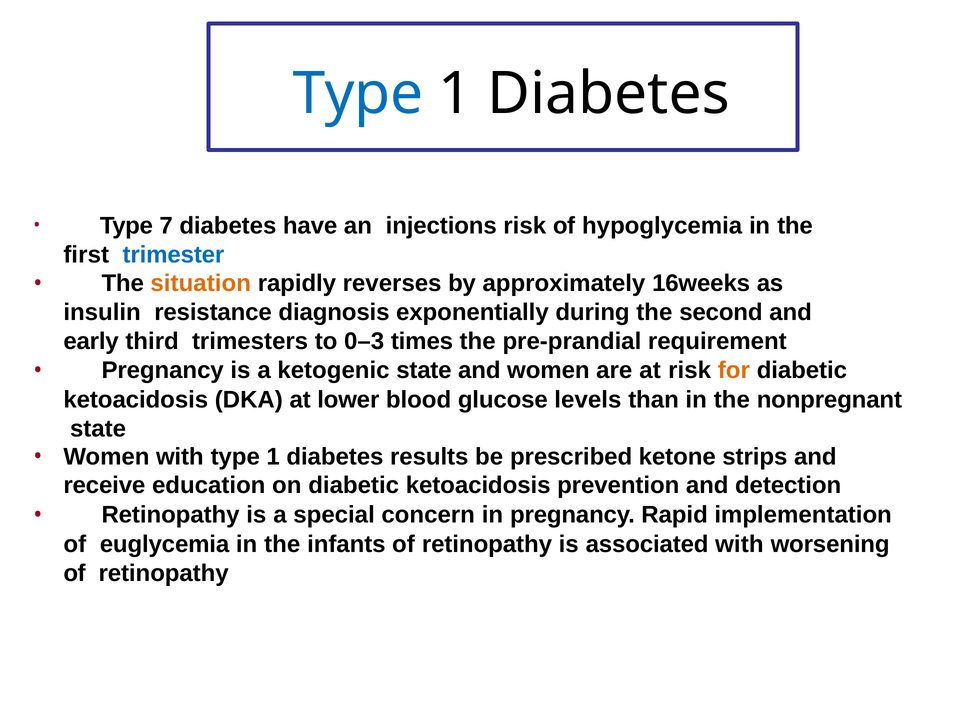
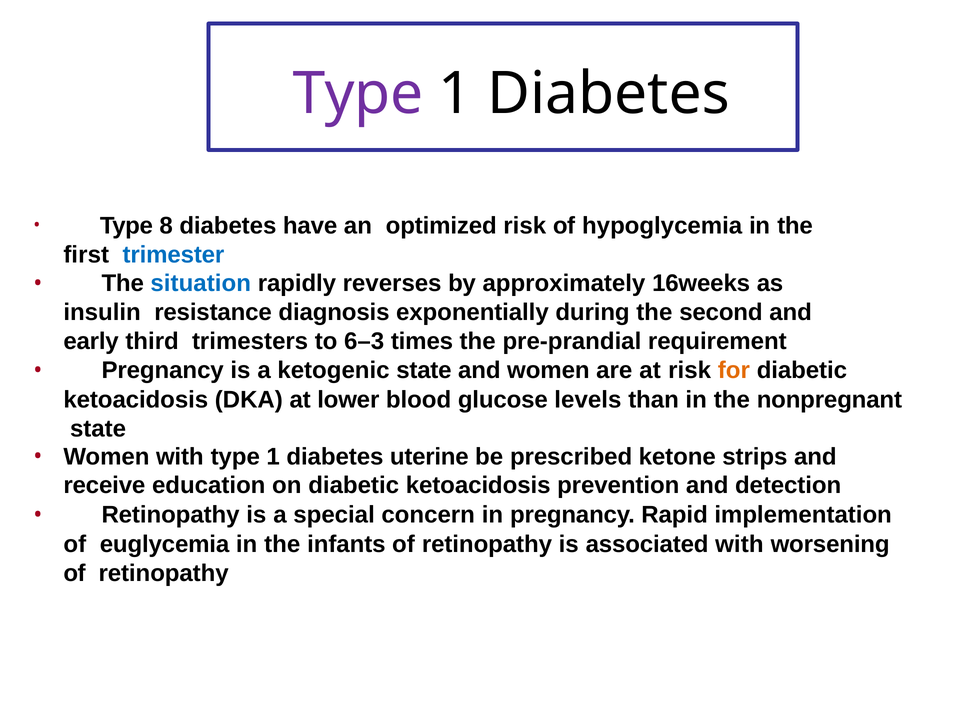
Type colour: blue -> purple (358, 94)
7: 7 -> 8 (166, 226)
injections: injections -> optimized (441, 226)
situation colour: orange -> blue (201, 283)
0–3: 0–3 -> 6–3 (364, 341)
results: results -> uterine (429, 456)
